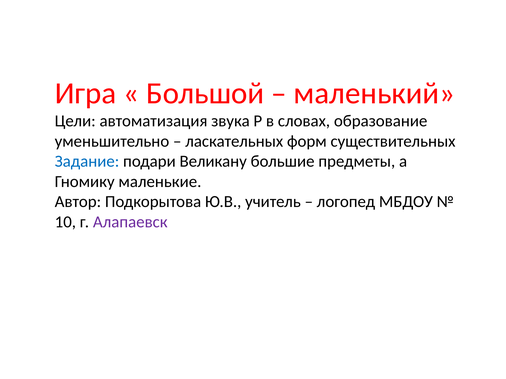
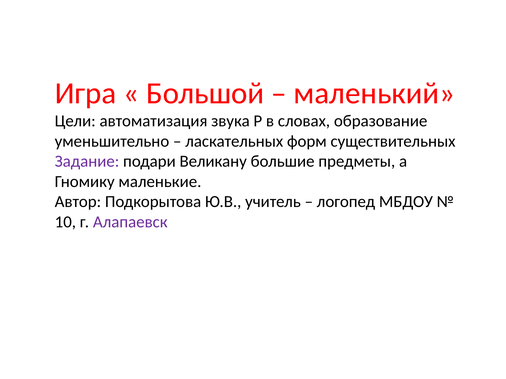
Задание colour: blue -> purple (87, 162)
